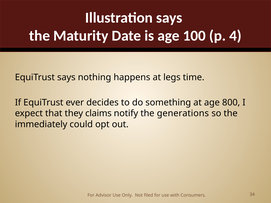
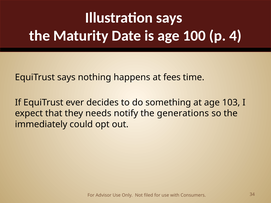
legs: legs -> fees (172, 77)
800: 800 -> 103 (231, 103)
claims: claims -> needs (98, 114)
